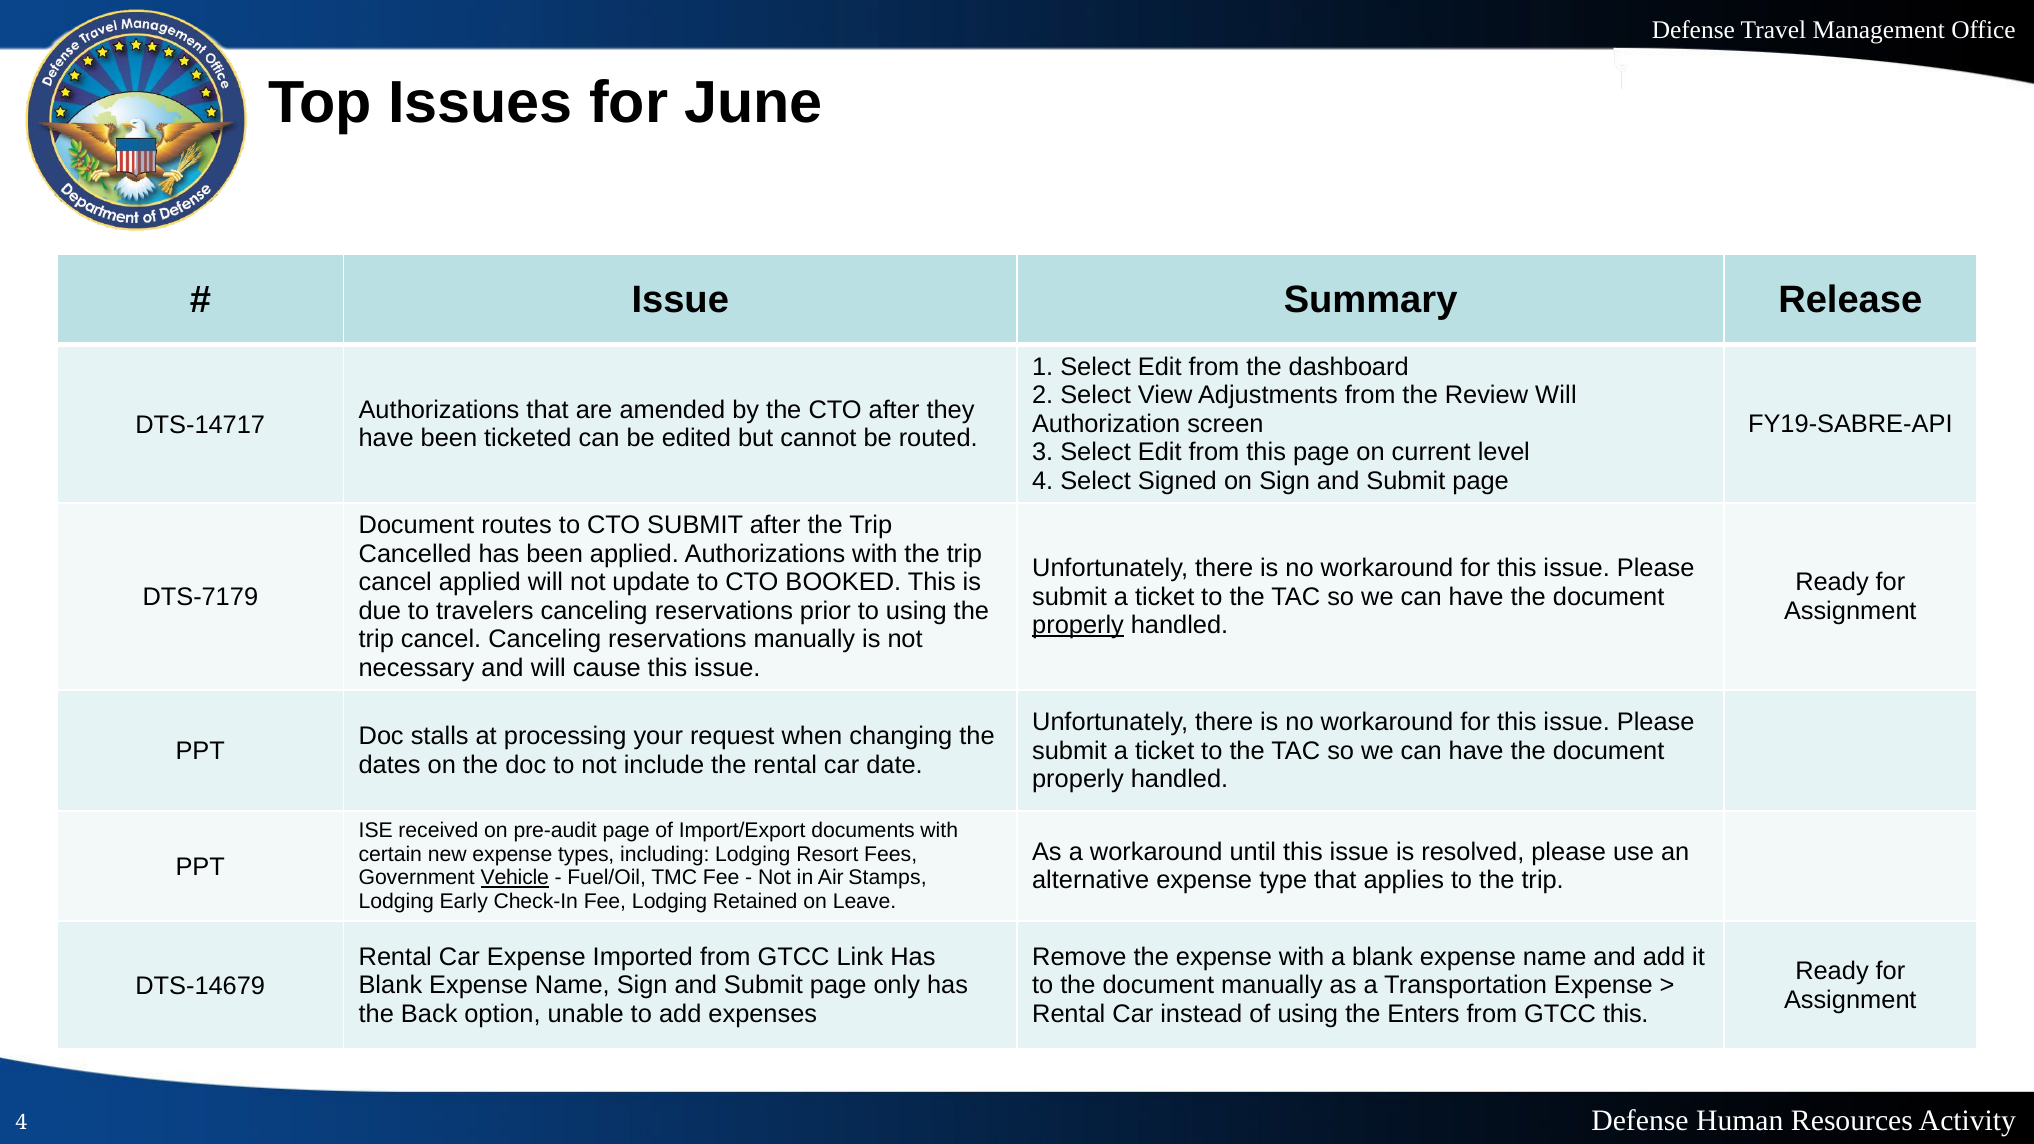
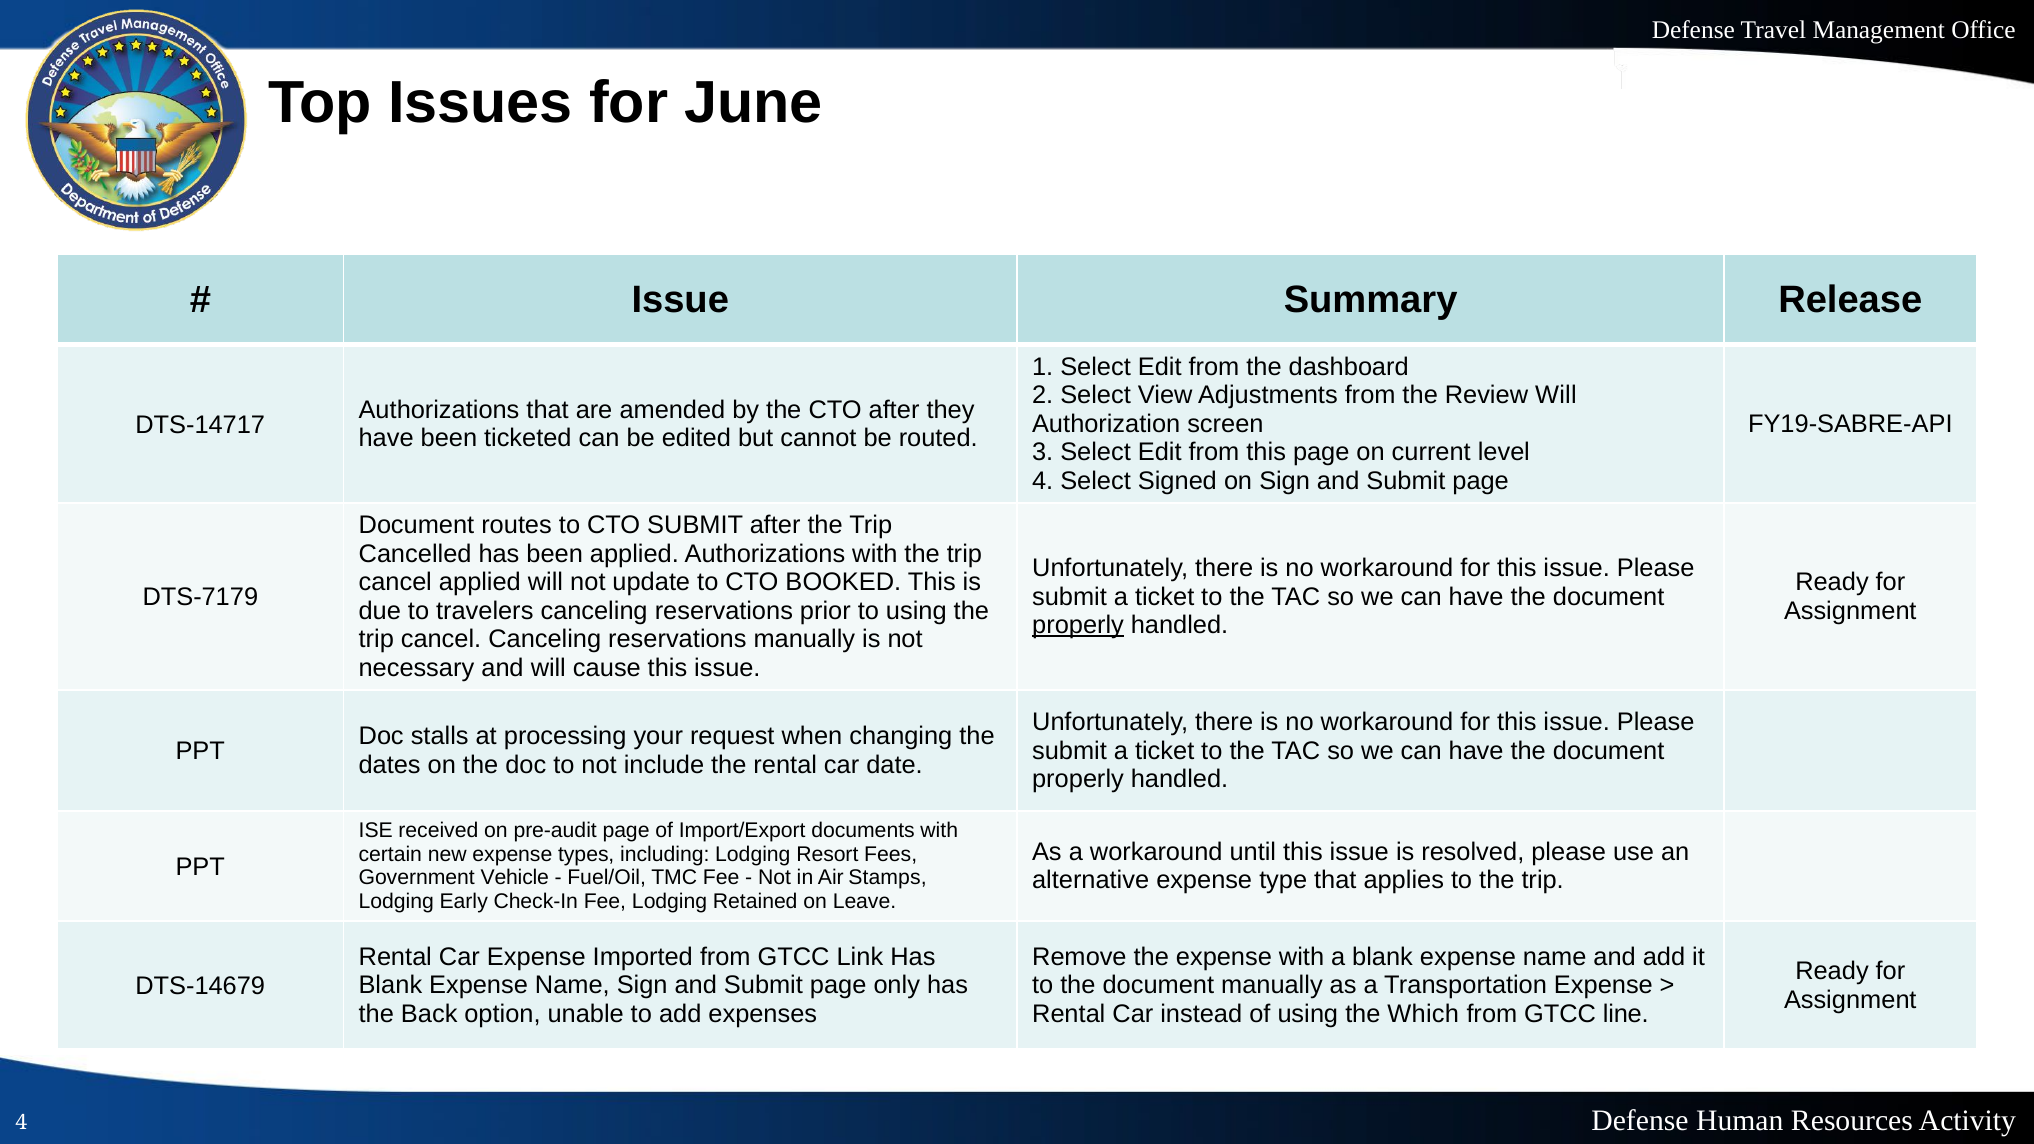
Vehicle underline: present -> none (515, 878)
Enters: Enters -> Which (1423, 1014)
GTCC this: this -> line (1626, 1014)
